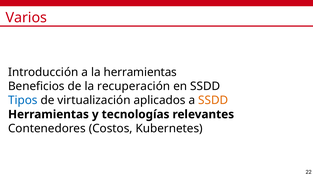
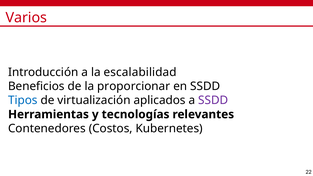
la herramientas: herramientas -> escalabilidad (140, 72)
recuperación: recuperación -> proporcionar (134, 86)
SSDD colour: orange -> purple (213, 100)
